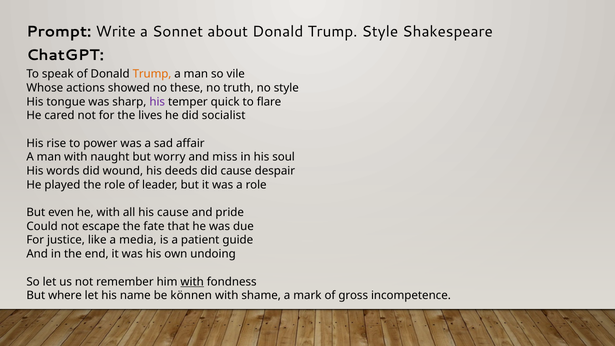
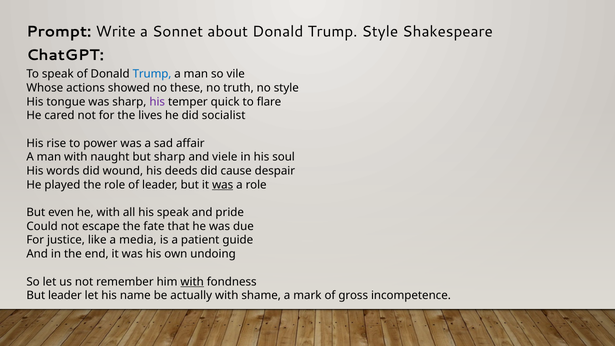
Trump colour: orange -> blue (152, 74)
but worry: worry -> sharp (170, 157)
miss: miss -> viele (225, 157)
was underline: none -> present (223, 185)
his cause: cause -> speak (173, 212)
But where: where -> leader (65, 295)
können: können -> actually (191, 295)
